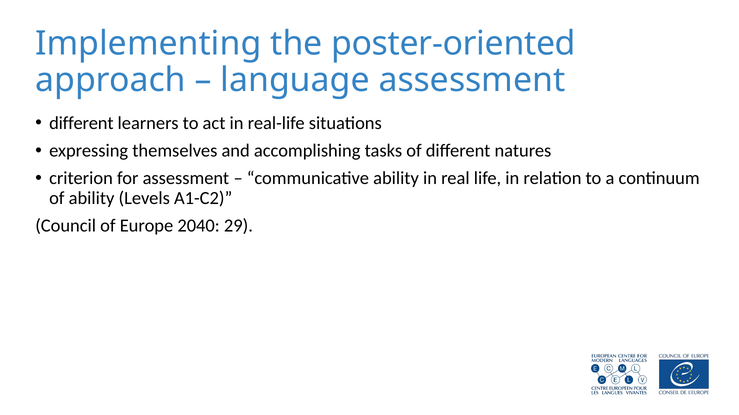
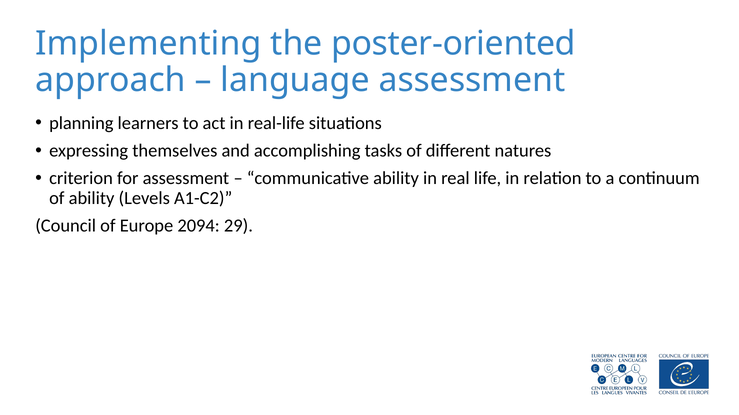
different: different -> planning (81, 123)
2040: 2040 -> 2094 (199, 226)
